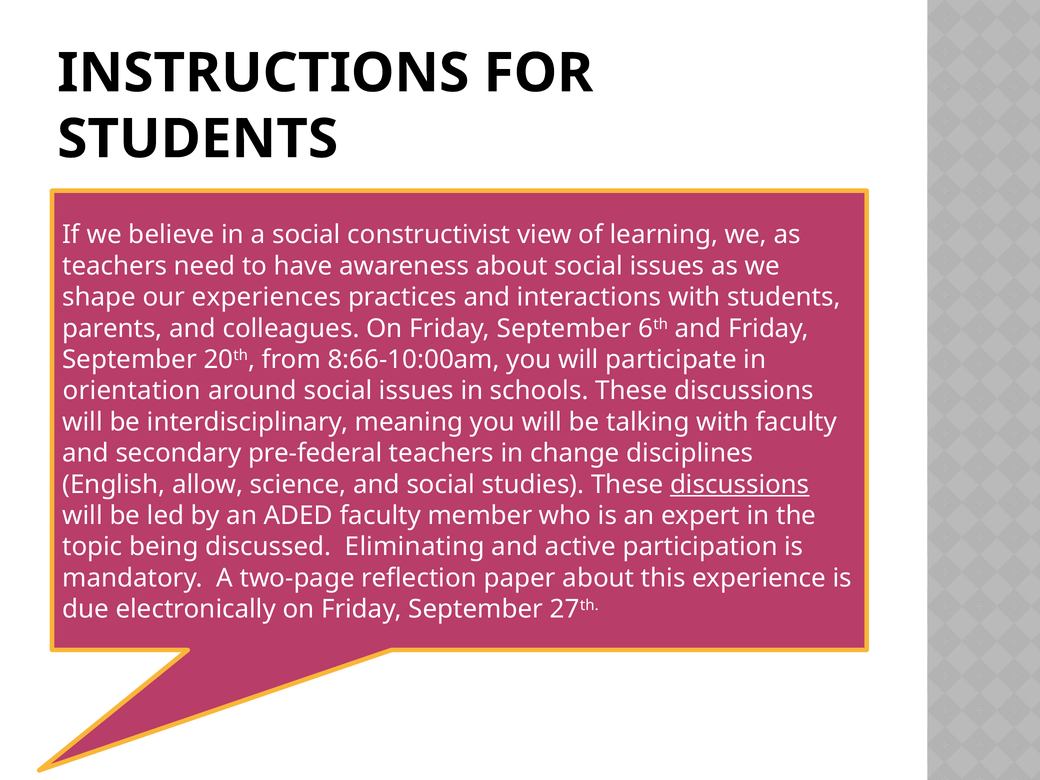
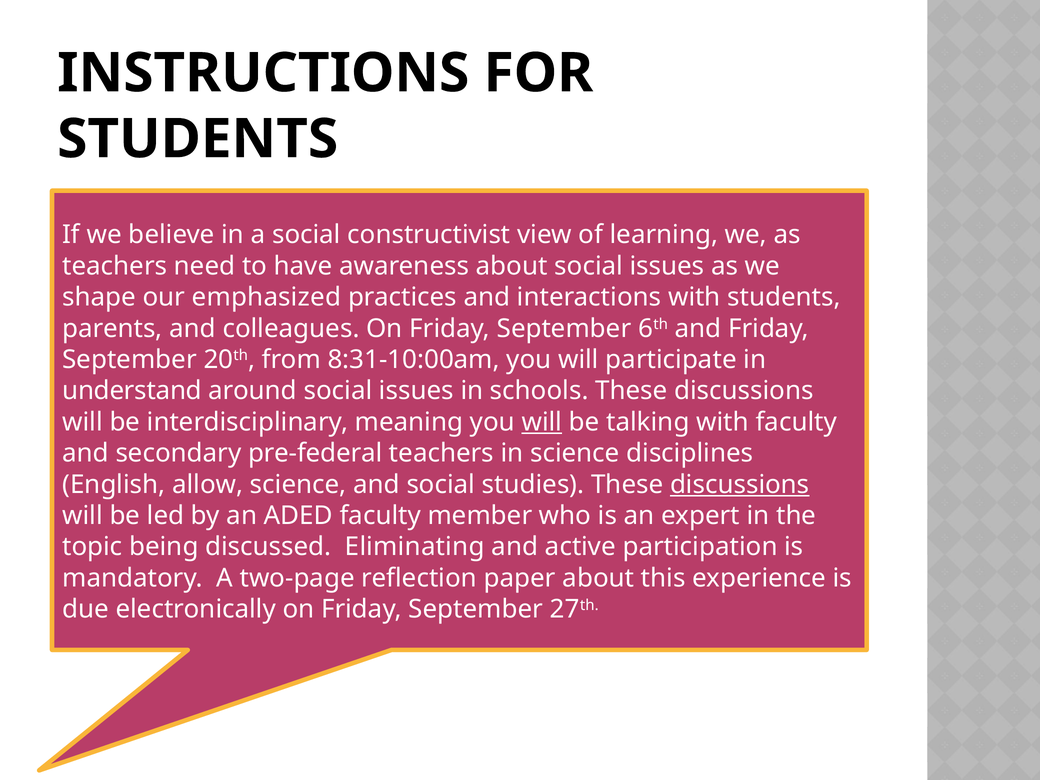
experiences: experiences -> emphasized (266, 297)
8:66-10:00am: 8:66-10:00am -> 8:31-10:00am (414, 360)
orientation: orientation -> understand (132, 391)
will underline: none -> present (542, 422)
in change: change -> science (575, 453)
